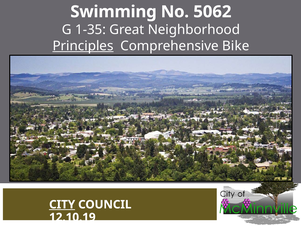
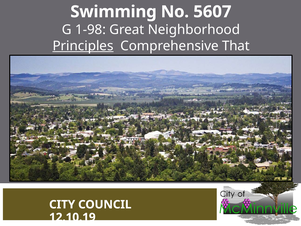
5062: 5062 -> 5607 (212, 12)
1-35: 1-35 -> 1-98 (91, 30)
Bike: Bike -> That (236, 46)
CITY underline: present -> none (62, 204)
